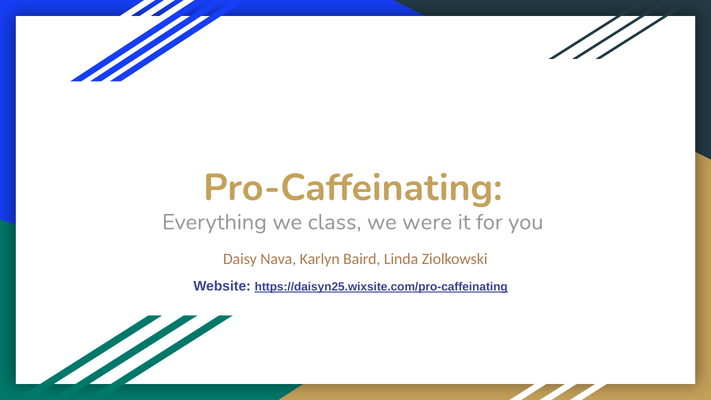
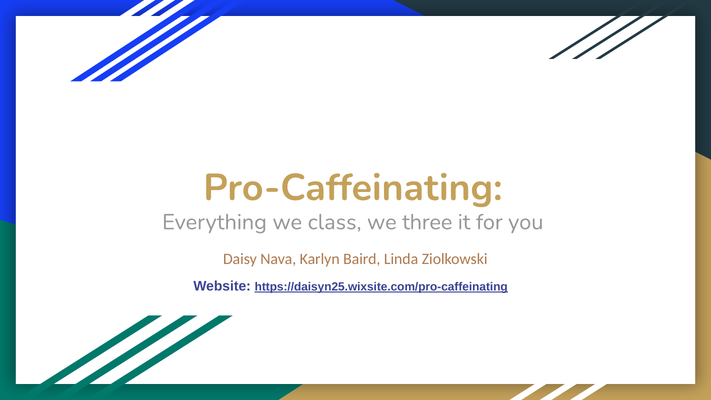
were: were -> three (427, 222)
